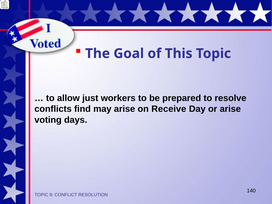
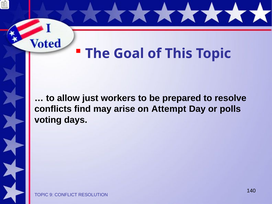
Receive: Receive -> Attempt (169, 109)
or arise: arise -> polls (230, 109)
